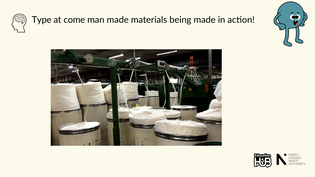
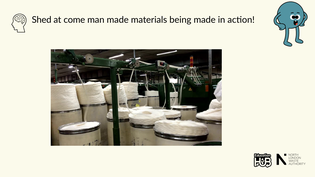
Type: Type -> Shed (42, 20)
